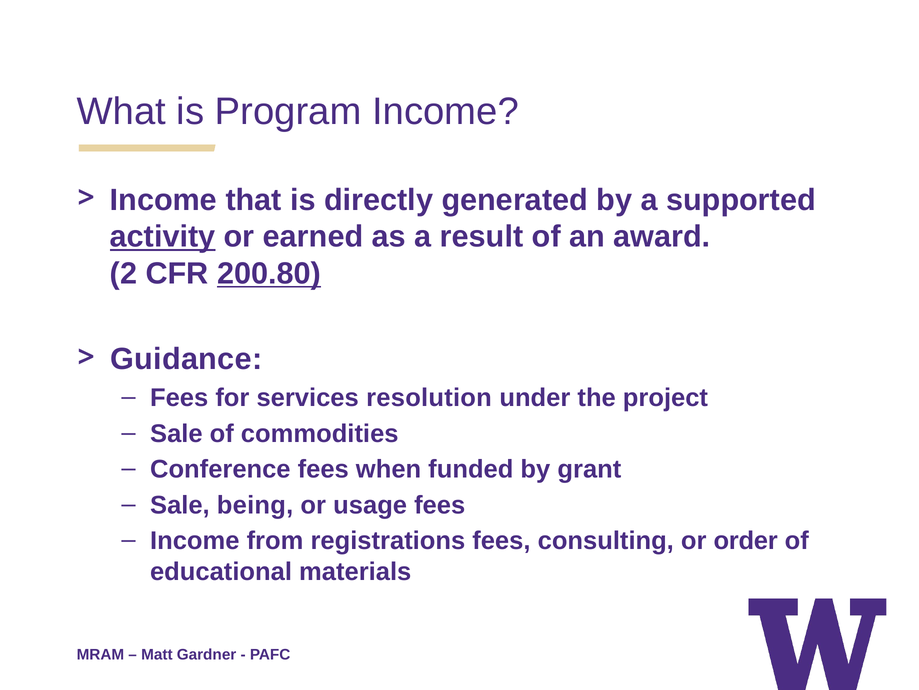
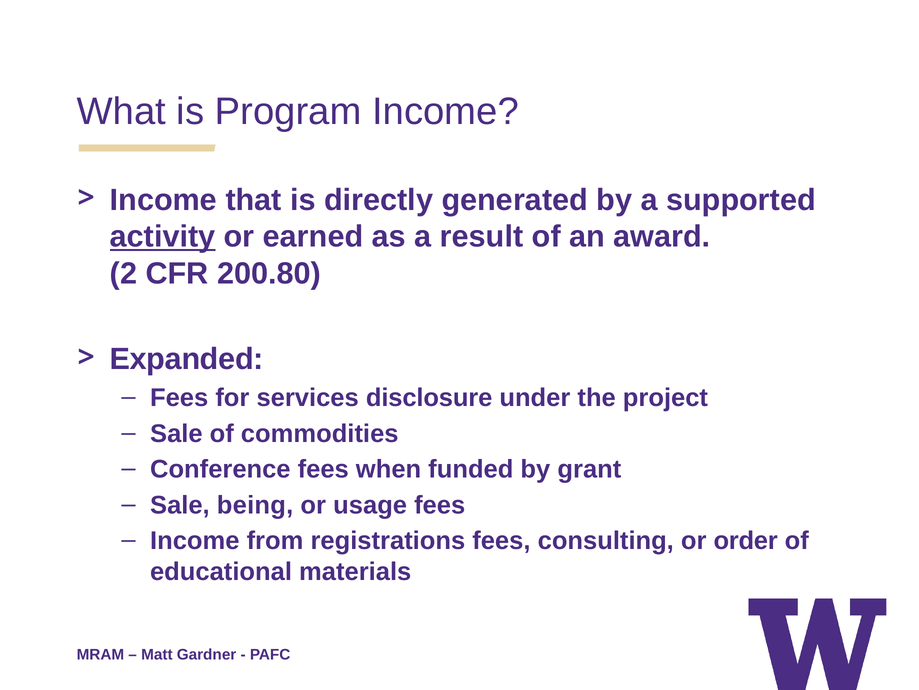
200.80 underline: present -> none (269, 273)
Guidance: Guidance -> Expanded (187, 359)
resolution: resolution -> disclosure (429, 397)
